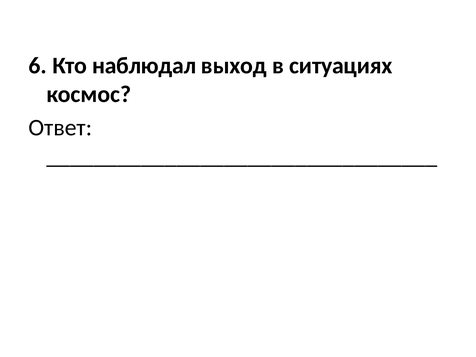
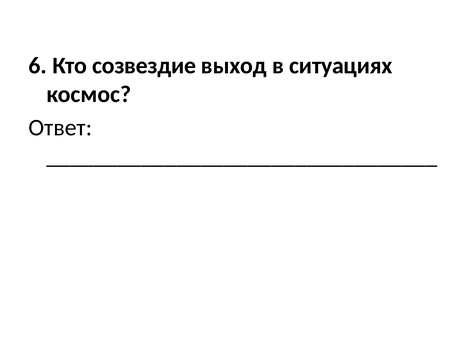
наблюдал: наблюдал -> созвездие (144, 66)
